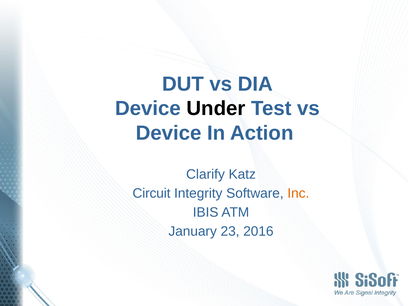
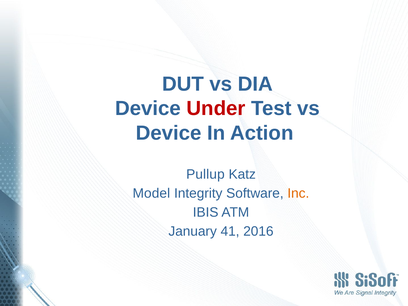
Under colour: black -> red (216, 109)
Clarify: Clarify -> Pullup (205, 174)
Circuit: Circuit -> Model (151, 193)
23: 23 -> 41 (230, 231)
